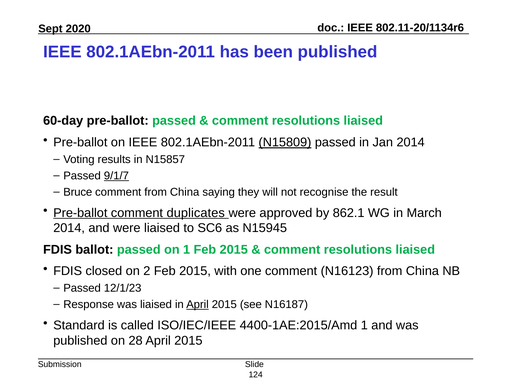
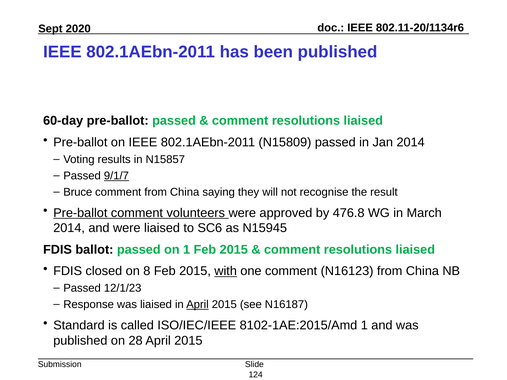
N15809 underline: present -> none (285, 142)
duplicates: duplicates -> volunteers (196, 213)
862.1: 862.1 -> 476.8 (349, 213)
2: 2 -> 8 (147, 271)
with underline: none -> present (226, 271)
4400-1AE:2015/Amd: 4400-1AE:2015/Amd -> 8102-1AE:2015/Amd (298, 326)
